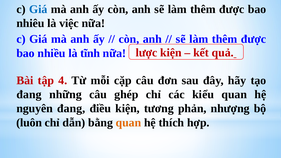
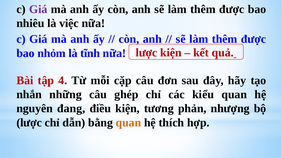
Giá colour: blue -> purple (38, 9)
nhiều: nhiều -> nhỏm (52, 53)
đang: đang -> nhắn (29, 95)
luôn: luôn -> lược (29, 123)
